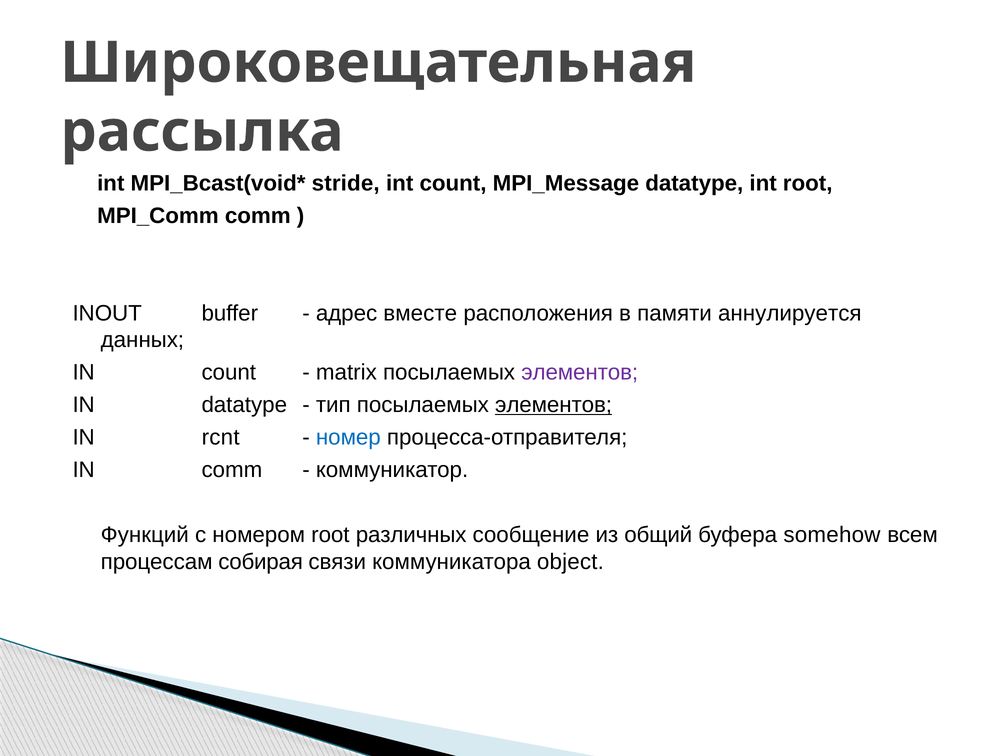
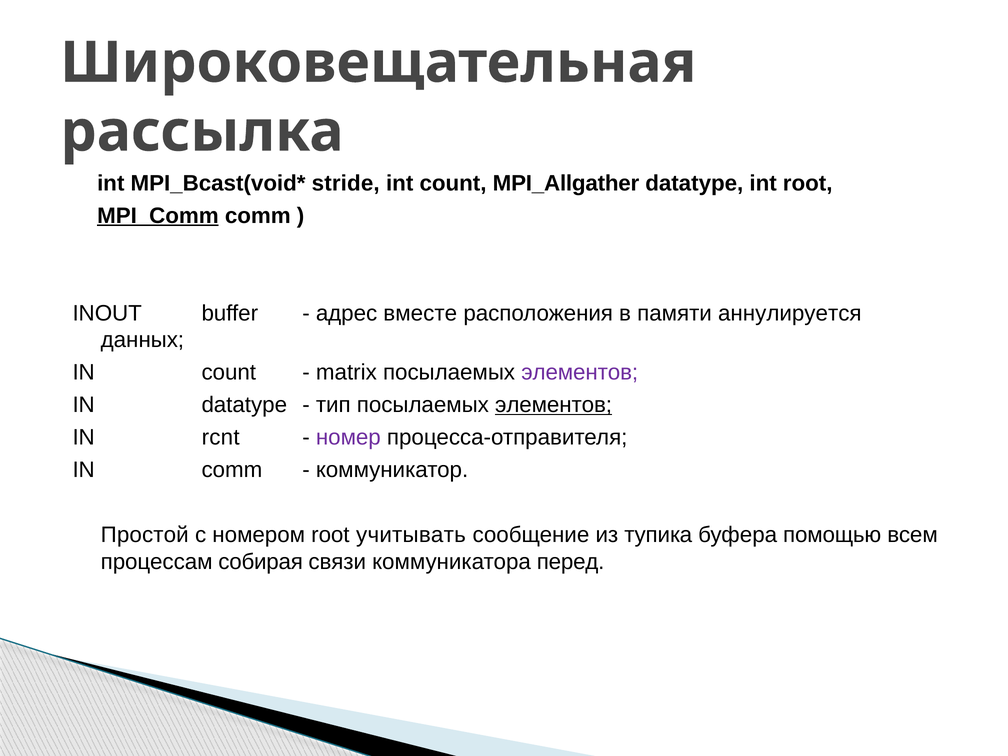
MPI_Message: MPI_Message -> MPI_Allgather (566, 183)
MPI_Comm underline: none -> present (158, 216)
номер colour: blue -> purple (348, 437)
Функций: Функций -> Простой (145, 535)
различных: различных -> учитывать (411, 535)
общий: общий -> тупика (658, 535)
somehow: somehow -> помощью (832, 535)
object: object -> перед (571, 562)
